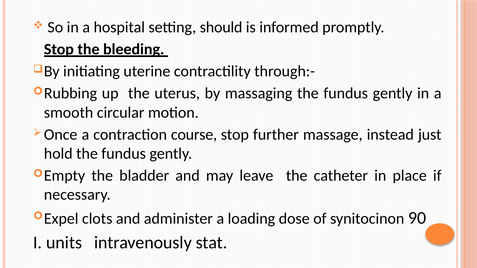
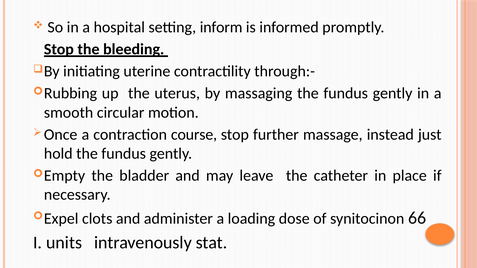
should: should -> inform (221, 27)
90: 90 -> 66 (417, 218)
